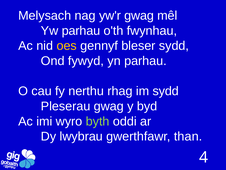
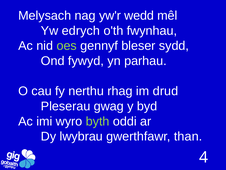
yw'r gwag: gwag -> wedd (139, 16)
Yw parhau: parhau -> edrych (81, 31)
oes colour: yellow -> light green (67, 46)
im sydd: sydd -> drud (165, 91)
